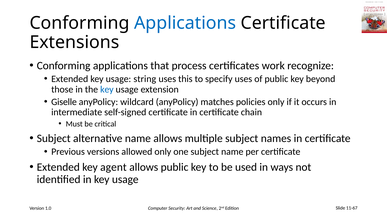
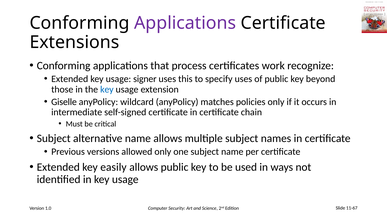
Applications colour: blue -> purple (185, 23)
string: string -> signer (145, 79)
agent: agent -> easily (113, 167)
